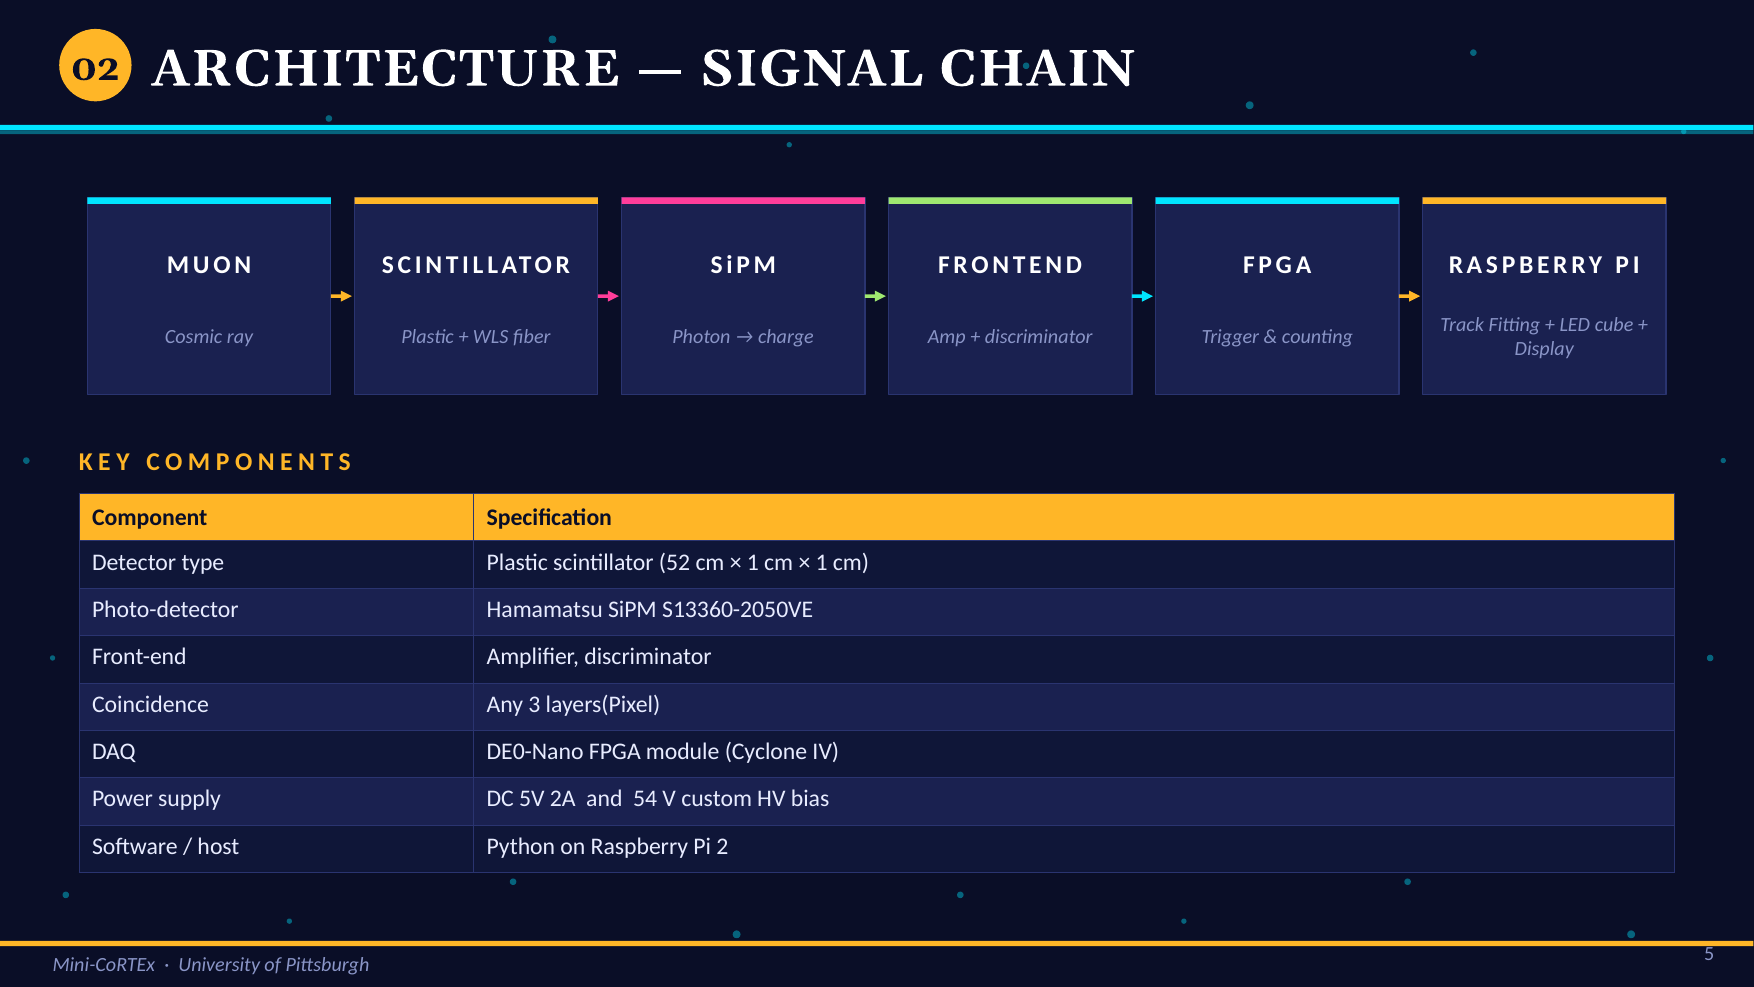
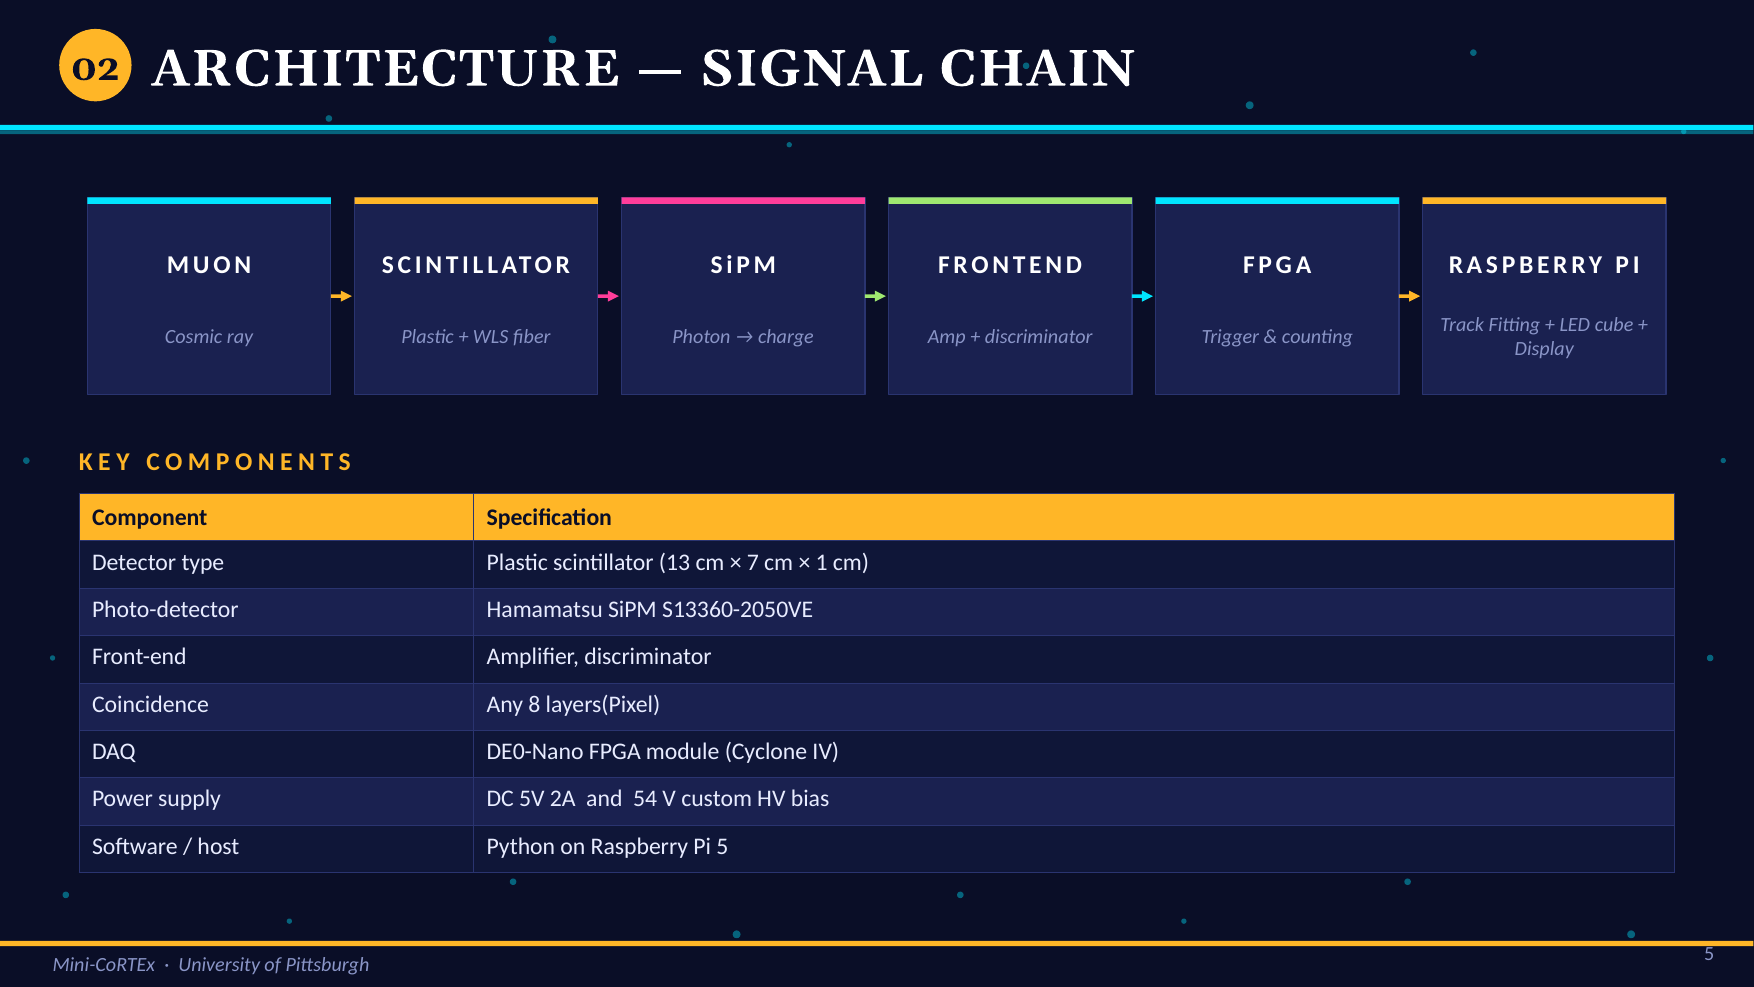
52: 52 -> 13 (675, 562)
1: 1 -> 7 (753, 562)
3: 3 -> 8 (534, 704)
Pi 2: 2 -> 5 (722, 846)
